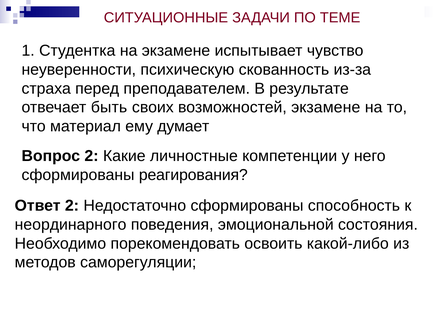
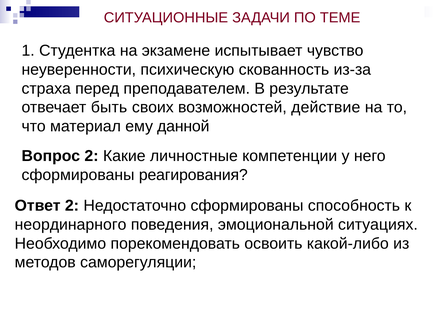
возможностей экзамене: экзамене -> действие (326, 108)
думает: думает -> данной (183, 127)
состояния: состояния -> ситуациях (378, 225)
